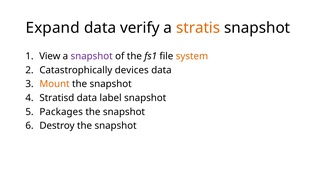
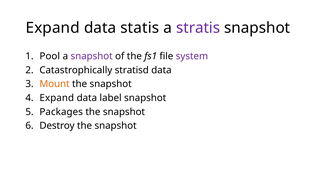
verify: verify -> statis (140, 28)
stratis colour: orange -> purple (198, 28)
View: View -> Pool (50, 56)
system colour: orange -> purple (192, 56)
devices: devices -> stratisd (132, 70)
Stratisd: Stratisd -> Expand (57, 98)
